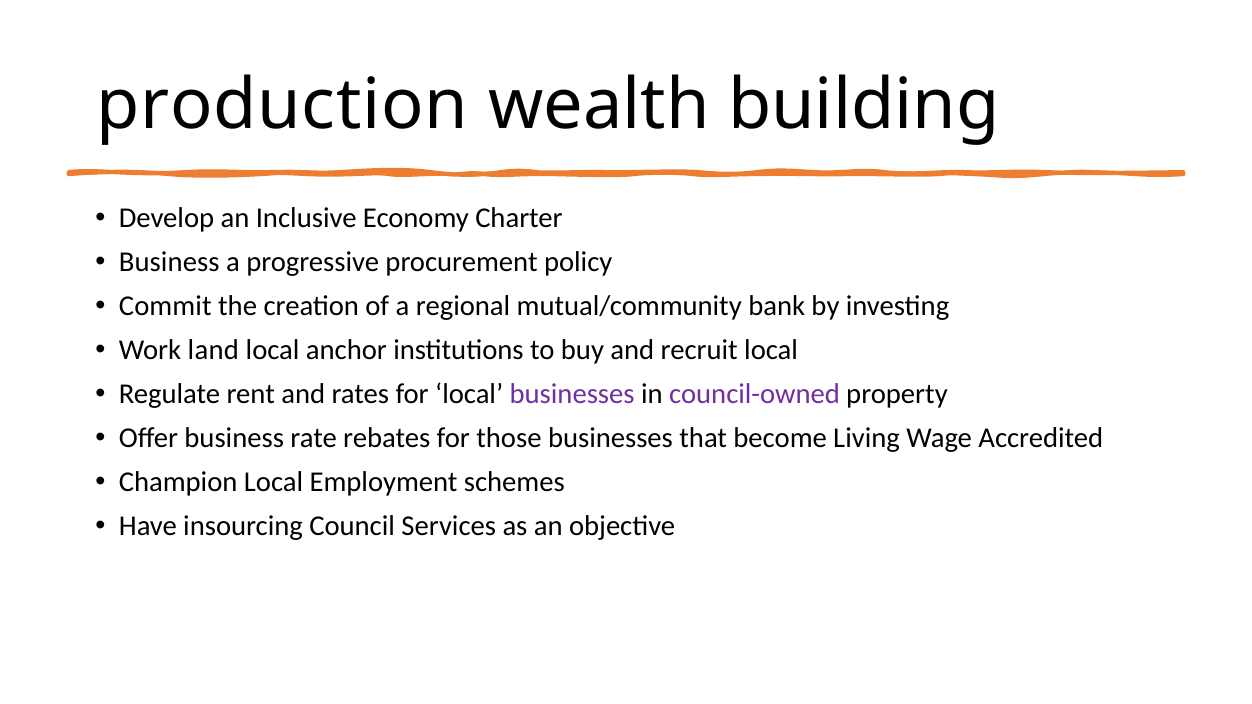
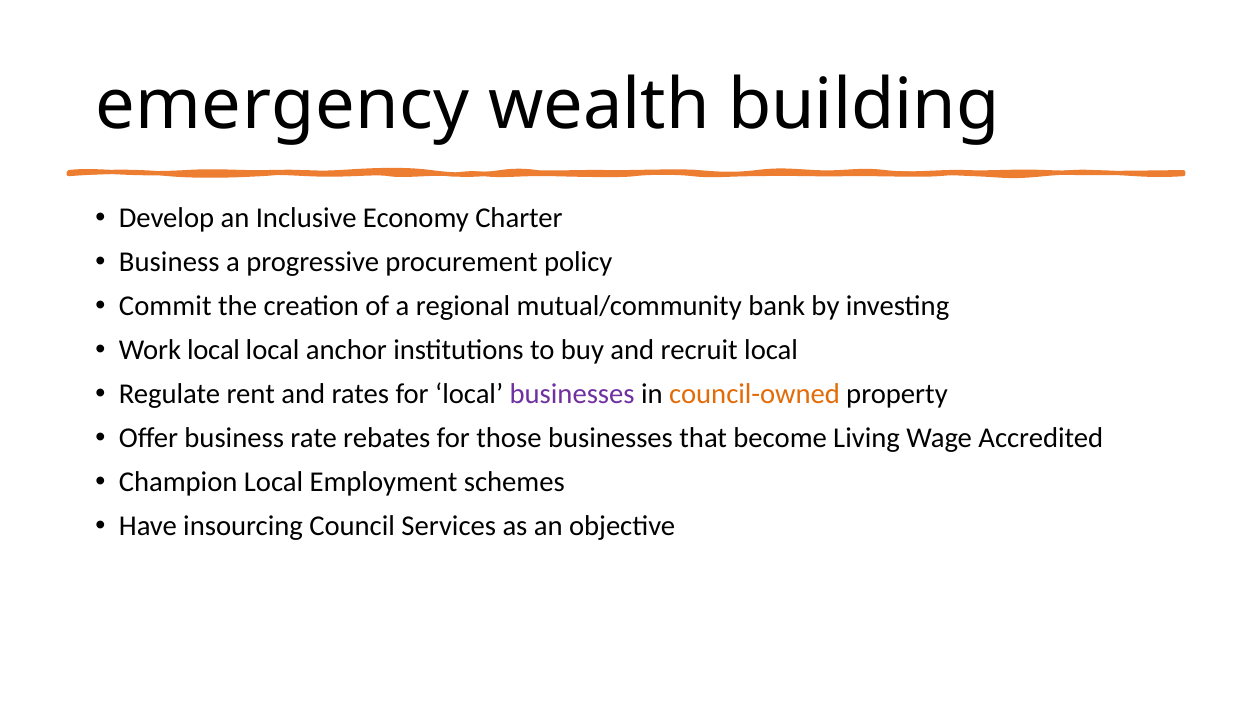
production: production -> emergency (282, 105)
Work land: land -> local (214, 350)
council-owned colour: purple -> orange (755, 394)
